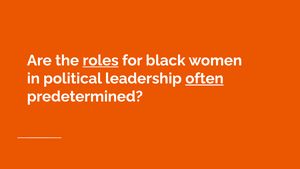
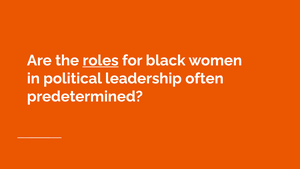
often underline: present -> none (204, 78)
